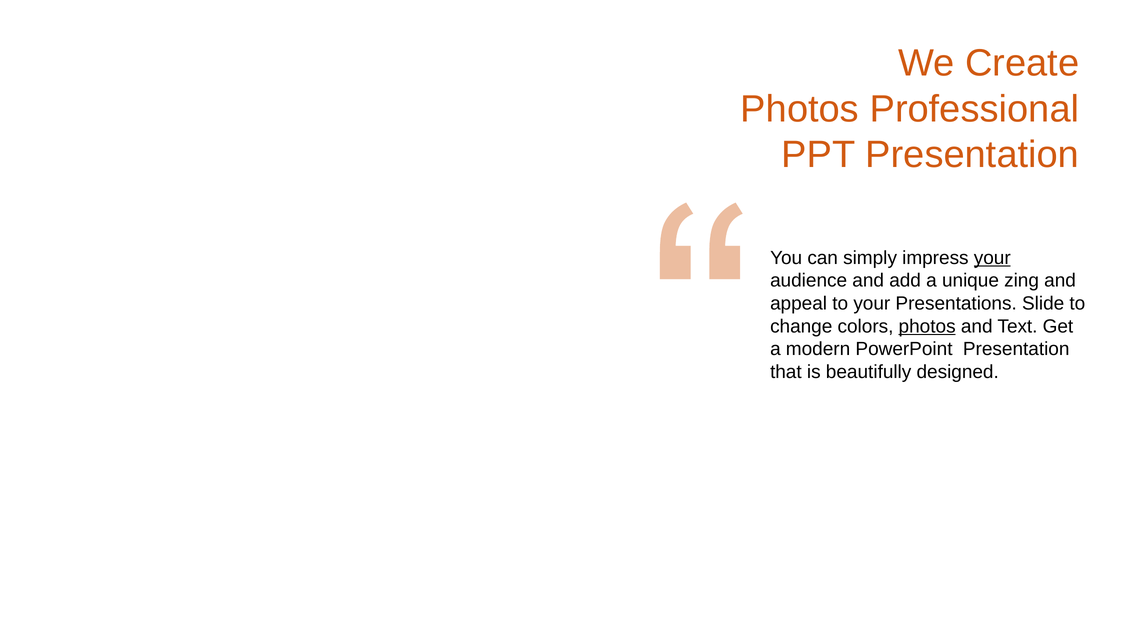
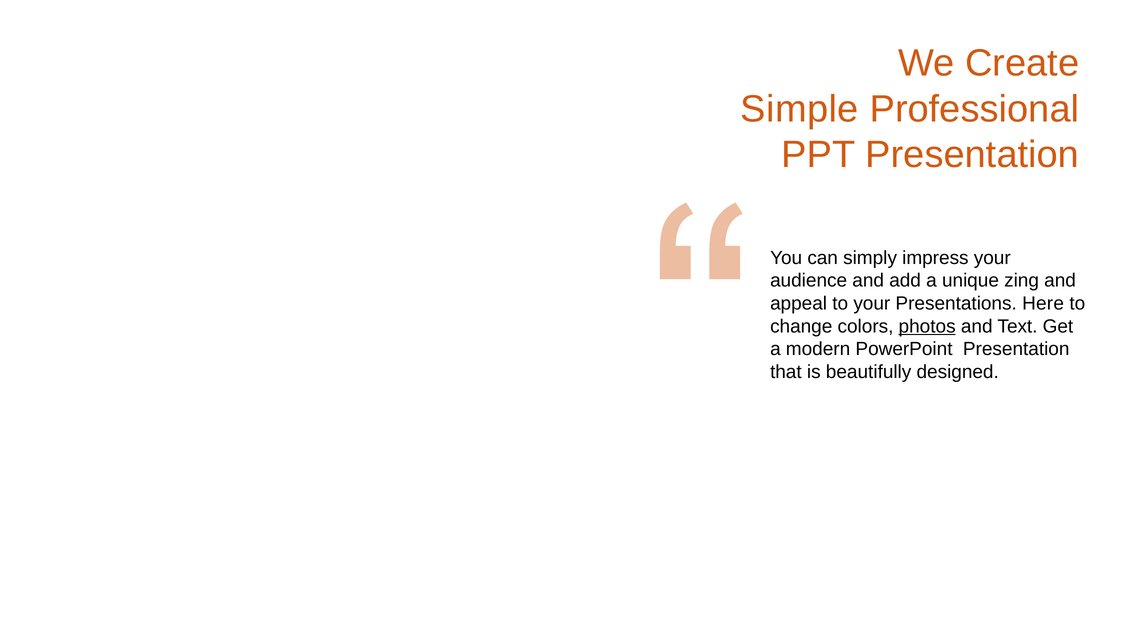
Photos: Photos -> Simple (800, 109)
your underline: present -> none (992, 258)
Slide: Slide -> Here (1043, 304)
